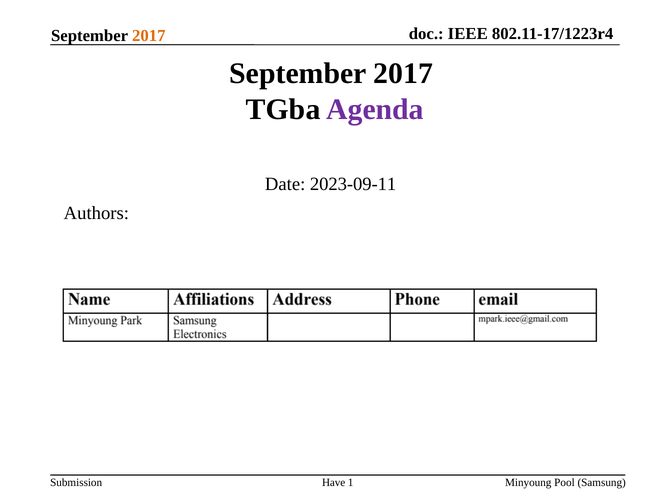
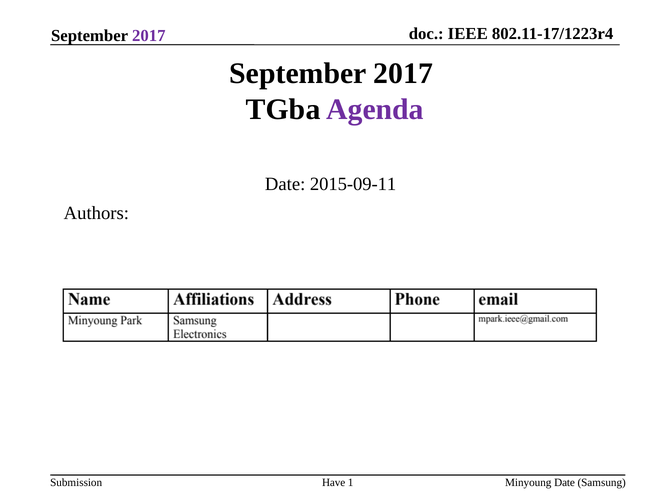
2017 colour: orange -> purple (149, 36)
2023-09-11: 2023-09-11 -> 2015-09-11 (353, 184)
Minyoung Pool: Pool -> Date (565, 482)
